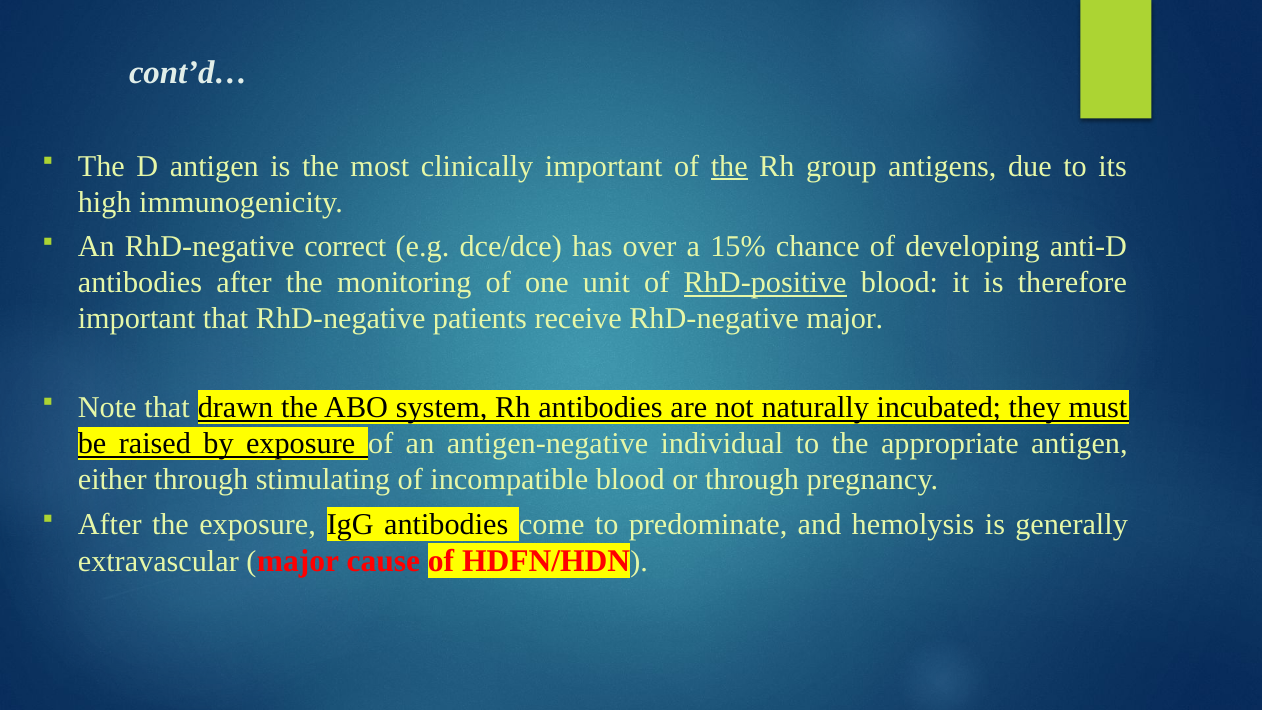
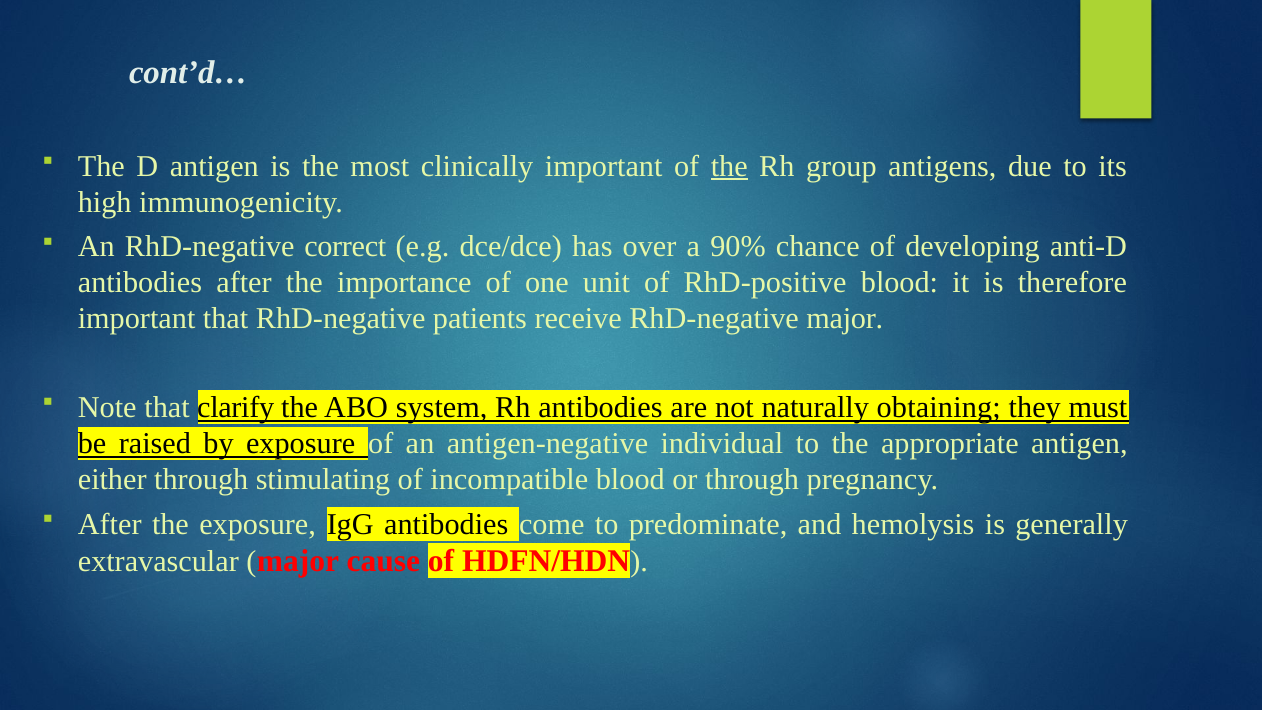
15%: 15% -> 90% (738, 246)
monitoring: monitoring -> importance (404, 283)
RhD-positive underline: present -> none (765, 283)
drawn: drawn -> clarify (236, 407)
incubated: incubated -> obtaining (939, 407)
